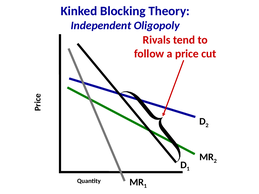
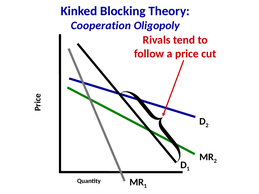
Independent: Independent -> Cooperation (101, 26)
